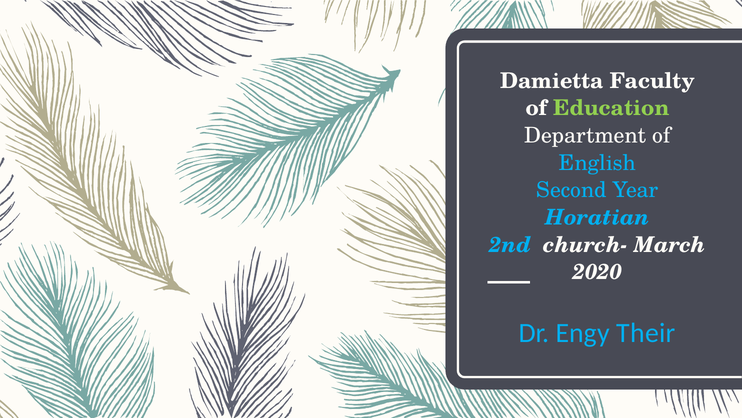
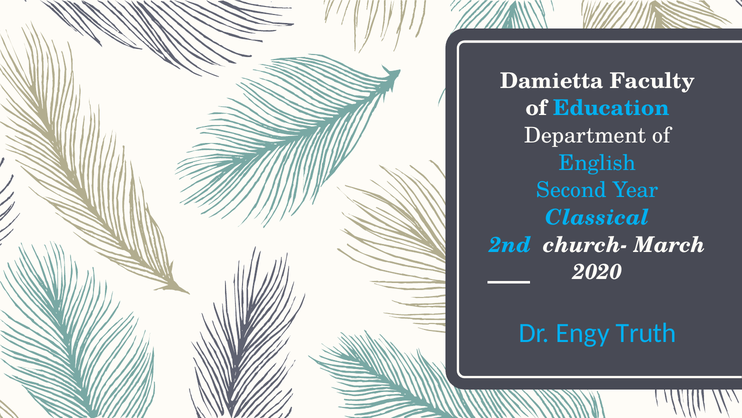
Education colour: light green -> light blue (611, 108)
Horatian: Horatian -> Classical (597, 217)
Their: Their -> Truth (646, 332)
